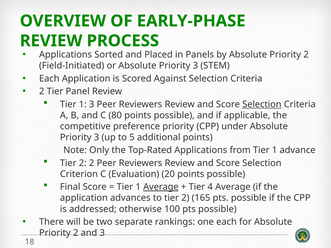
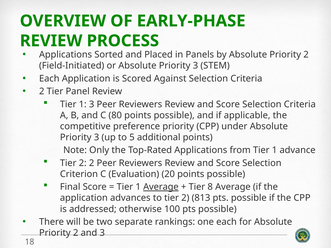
Selection underline: present -> none (262, 104)
4: 4 -> 8 (210, 187)
165: 165 -> 813 (201, 198)
